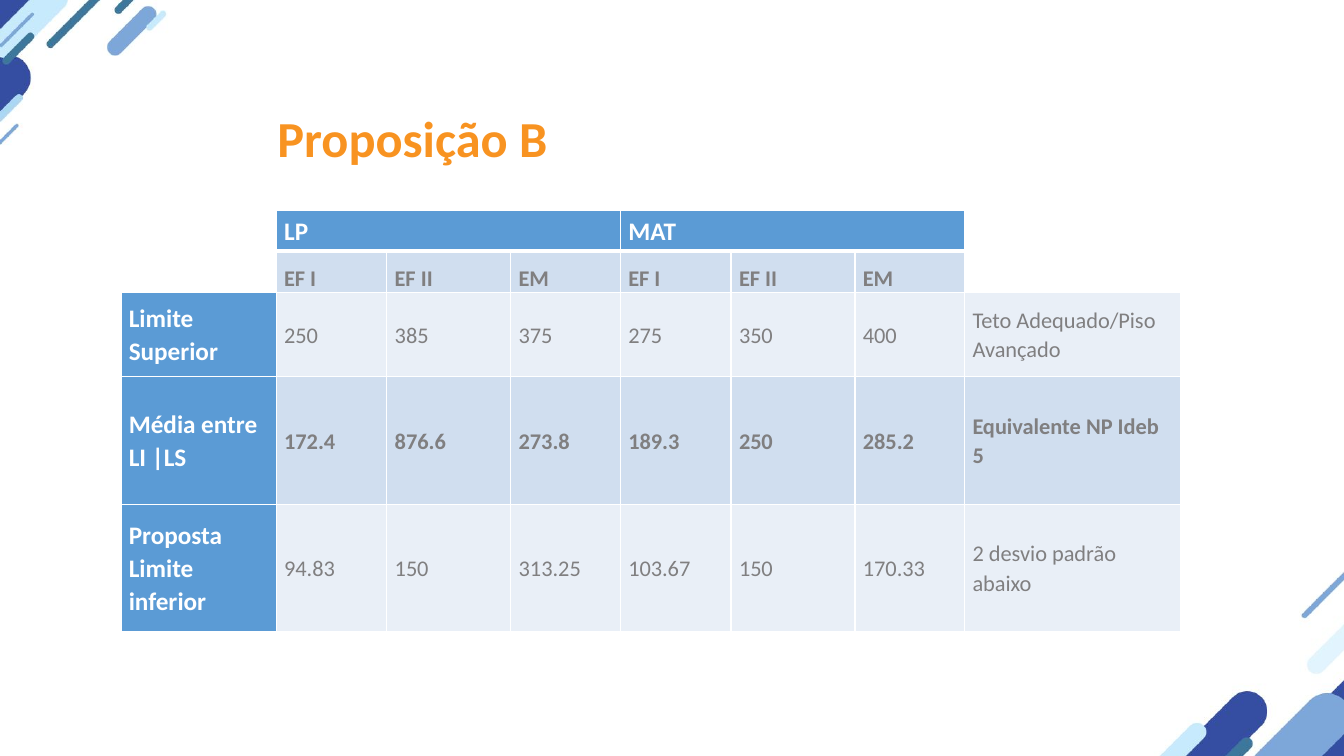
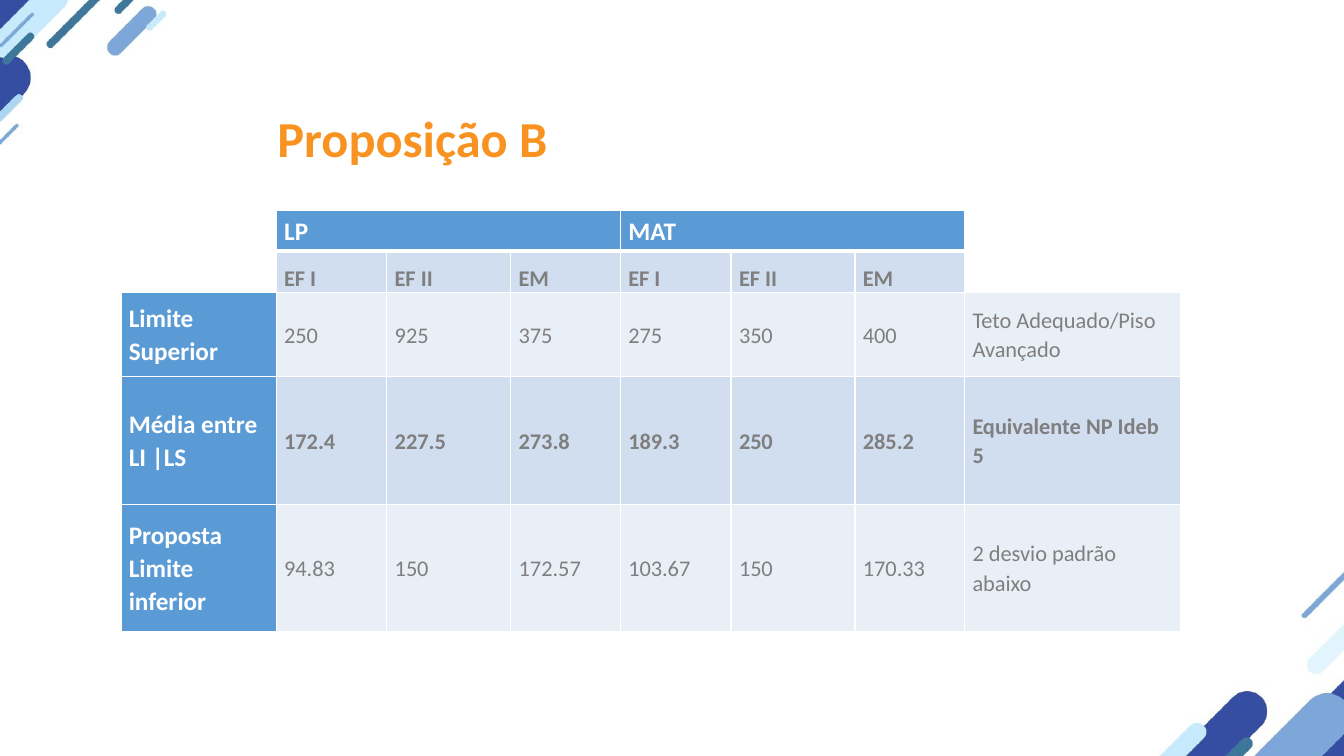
385: 385 -> 925 (412, 336)
876.6: 876.6 -> 227.5 (420, 442)
313.25: 313.25 -> 172.57 (550, 569)
